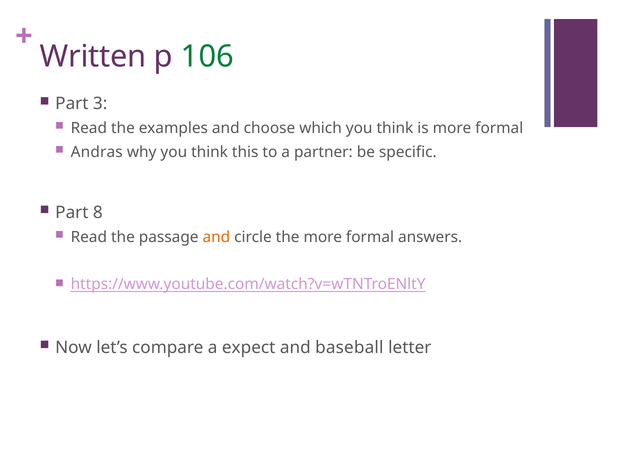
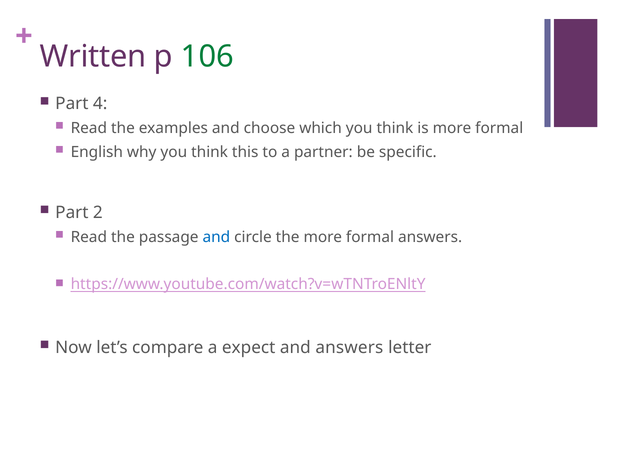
3: 3 -> 4 (100, 104)
Andras: Andras -> English (97, 152)
8: 8 -> 2 (98, 212)
and colour: orange -> blue (216, 237)
and baseball: baseball -> answers (349, 347)
